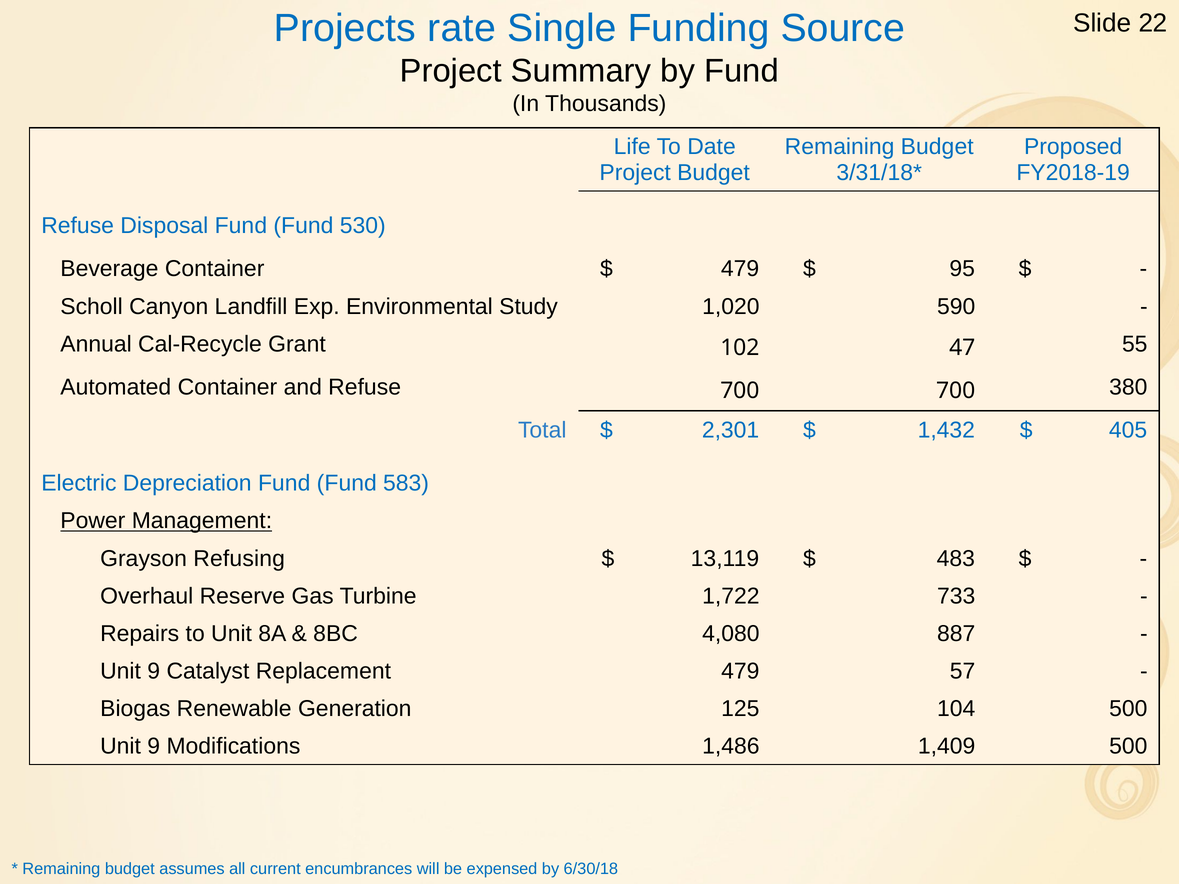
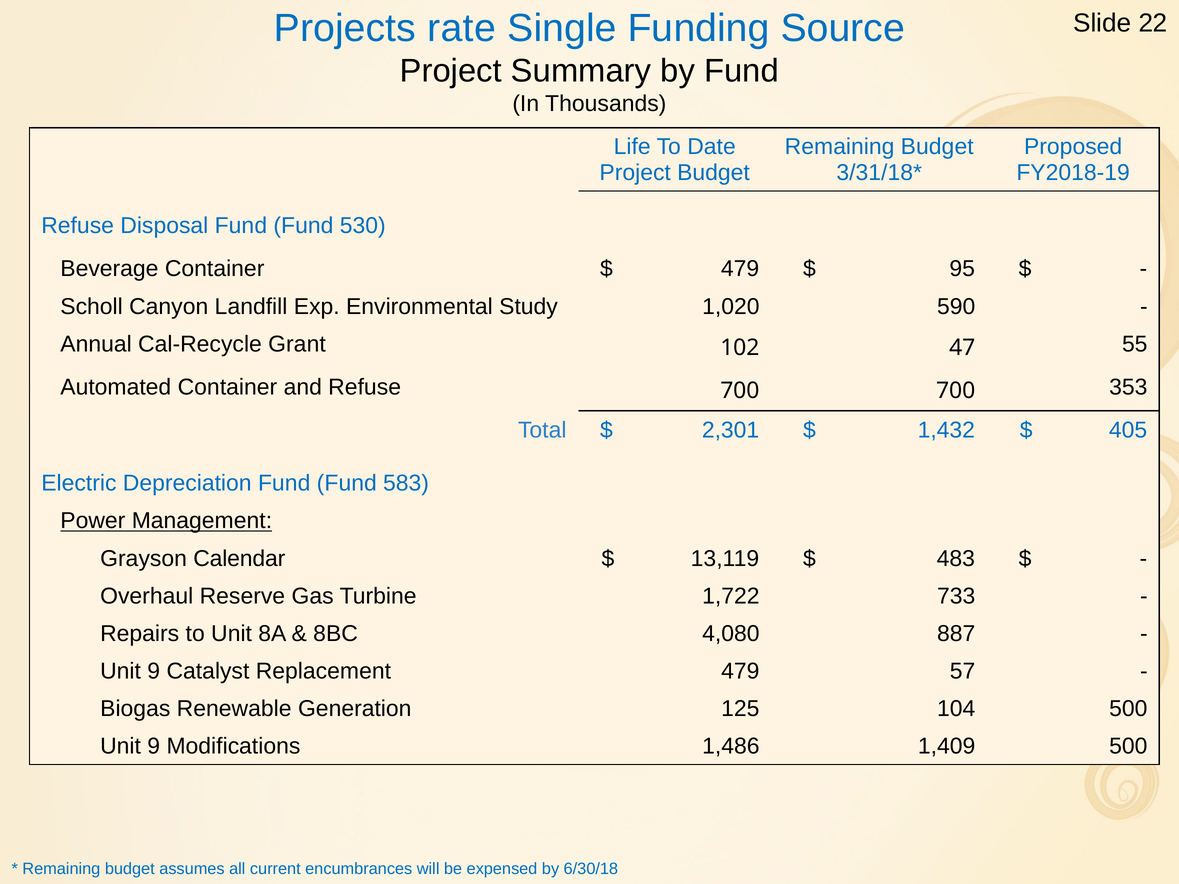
380: 380 -> 353 (1128, 387)
Refusing: Refusing -> Calendar (239, 559)
